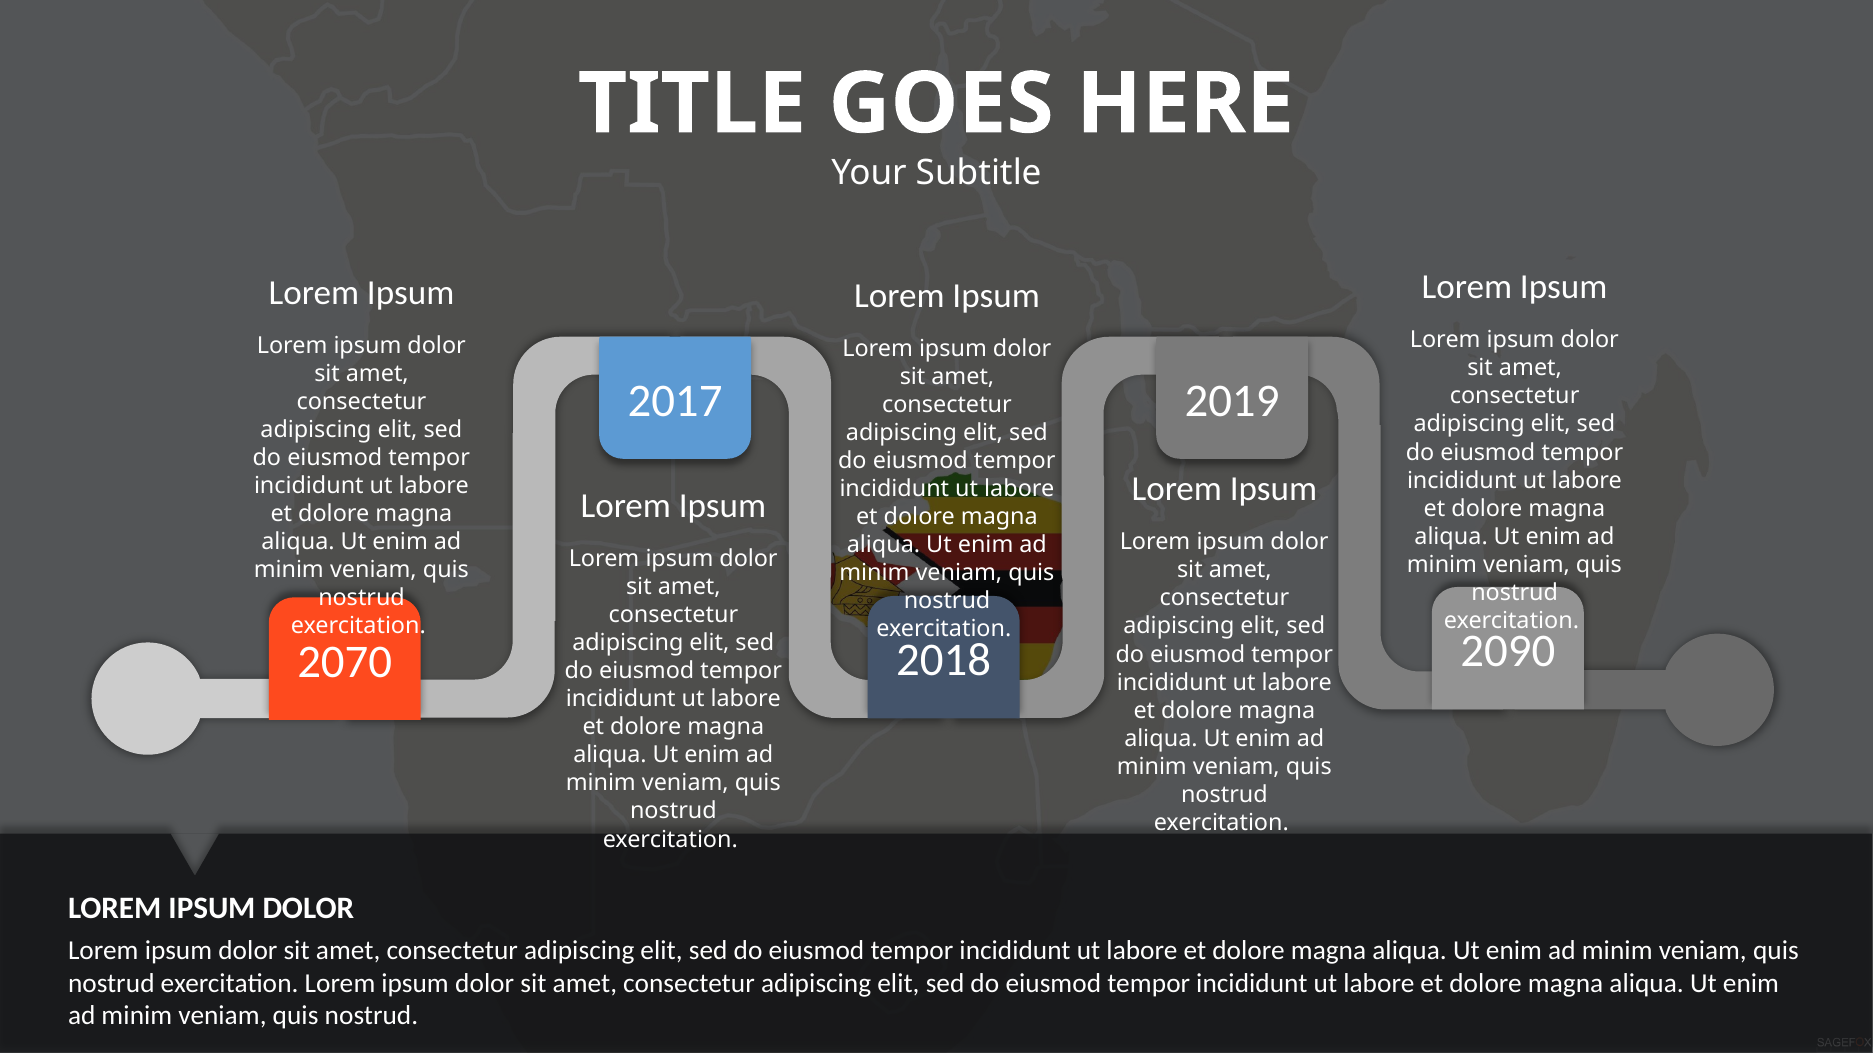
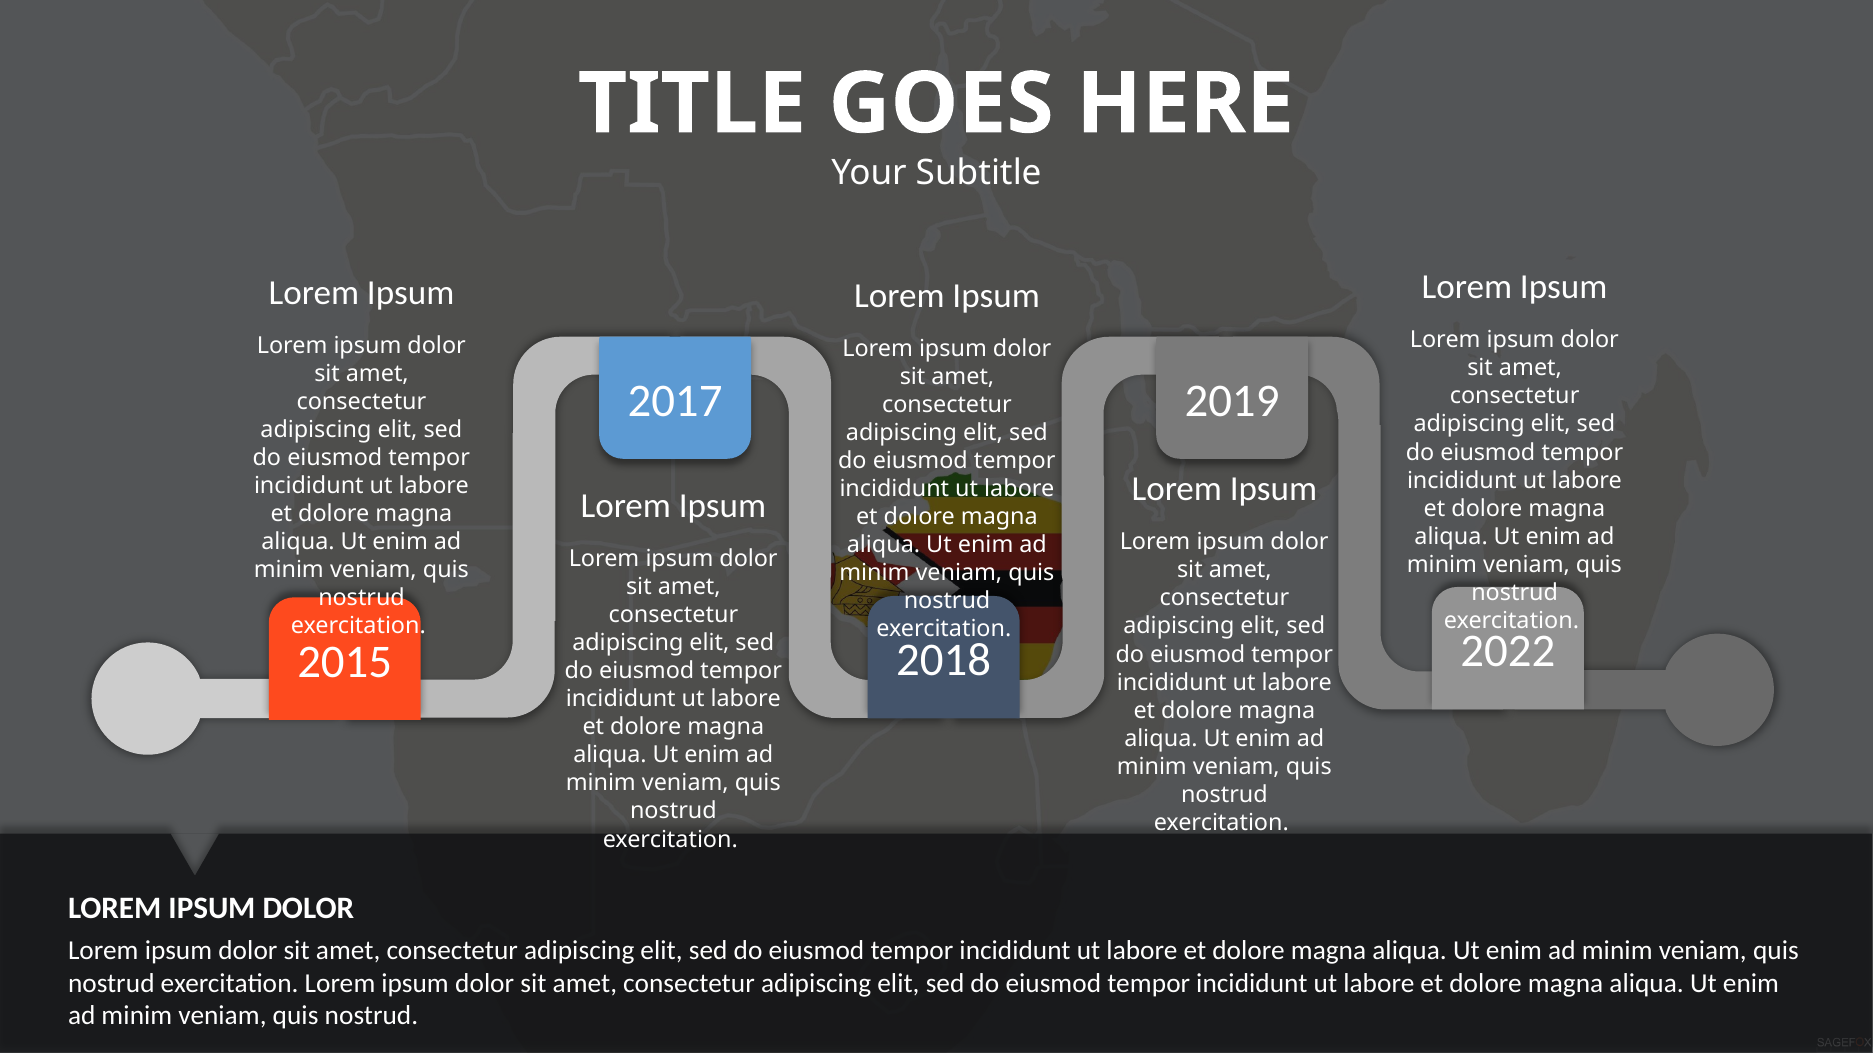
2090: 2090 -> 2022 (1508, 652)
2070: 2070 -> 2015 (345, 662)
